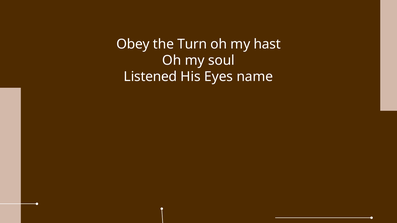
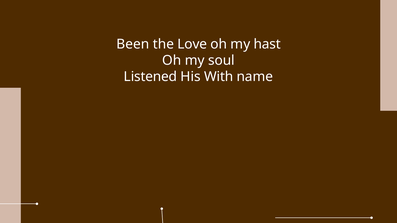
Obey: Obey -> Been (133, 44)
Turn: Turn -> Love (192, 44)
Eyes: Eyes -> With (219, 77)
